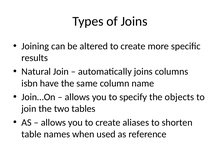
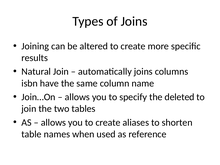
objects: objects -> deleted (180, 97)
